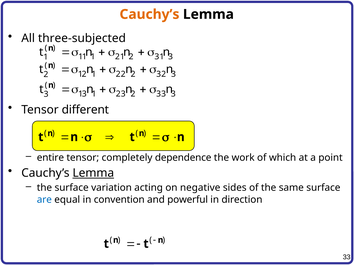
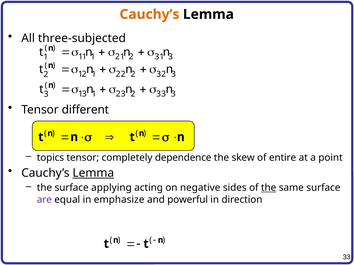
entire: entire -> topics (50, 158)
work: work -> skew (243, 158)
which: which -> entire (283, 158)
variation: variation -> applying (111, 188)
the underline: none -> present (269, 188)
are colour: blue -> purple (44, 200)
convention: convention -> emphasize (119, 200)
